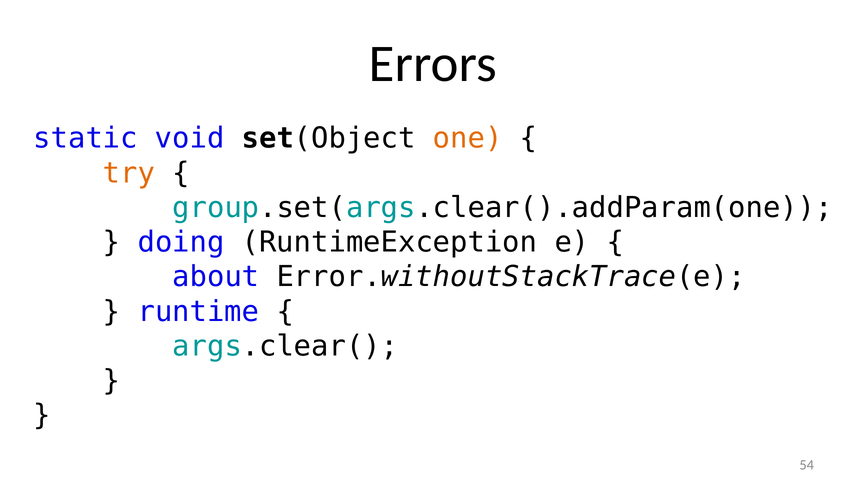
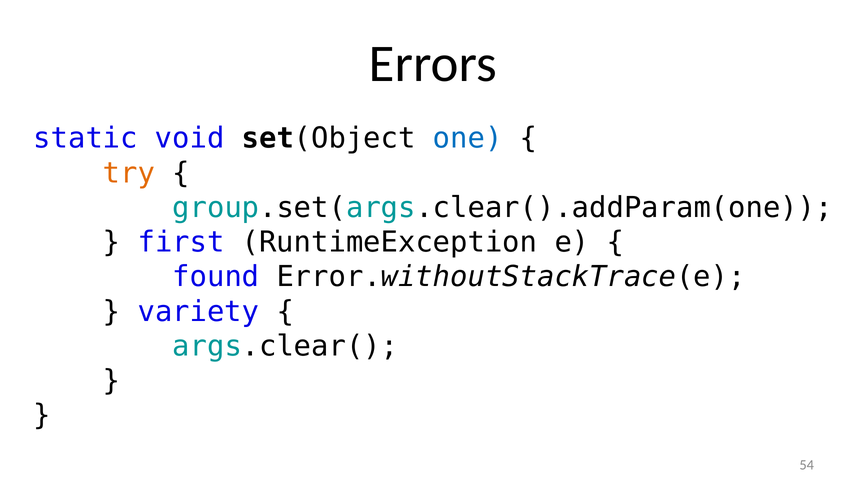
one colour: orange -> blue (468, 138)
doing: doing -> first (181, 242)
about: about -> found (216, 277)
runtime: runtime -> variety (198, 312)
